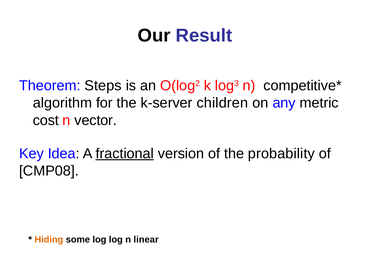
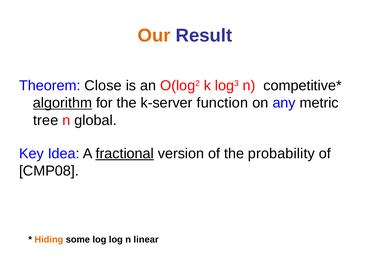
Our colour: black -> orange (154, 36)
Steps: Steps -> Close (103, 85)
algorithm underline: none -> present (63, 103)
children: children -> function (222, 103)
cost: cost -> tree (46, 120)
vector: vector -> global (96, 120)
